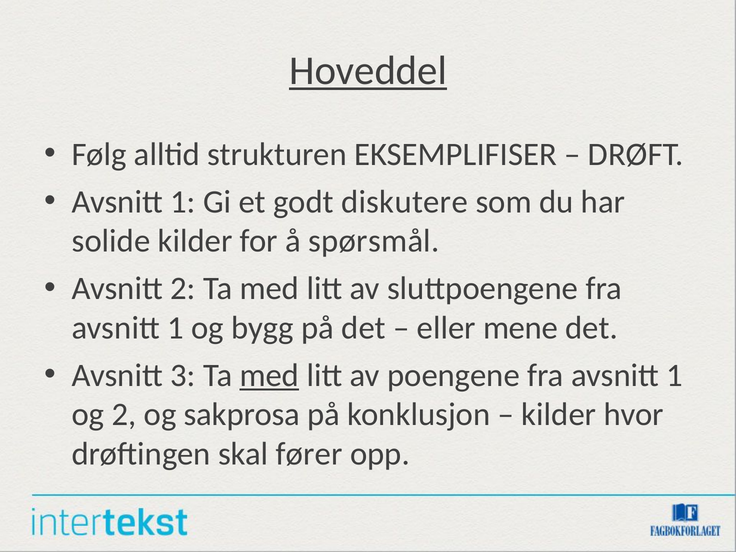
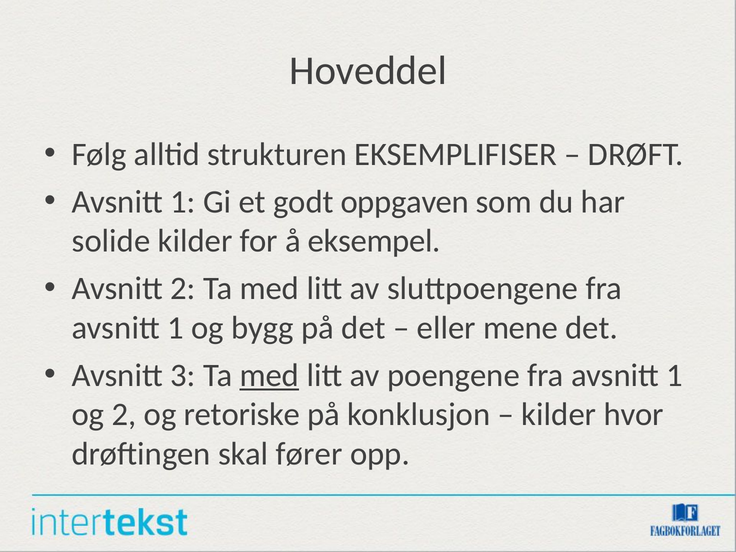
Hoveddel underline: present -> none (368, 71)
diskutere: diskutere -> oppgaven (405, 202)
spørsmål: spørsmål -> eksempel (374, 241)
sakprosa: sakprosa -> retoriske (242, 414)
